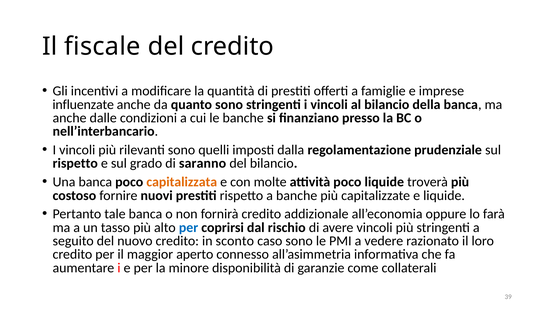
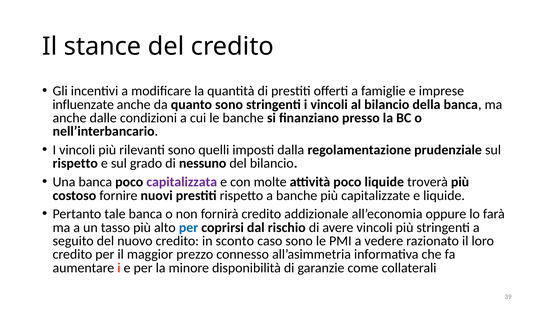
fiscale: fiscale -> stance (103, 47)
saranno: saranno -> nessuno (203, 164)
capitalizzata colour: orange -> purple (182, 182)
aperto: aperto -> prezzo (195, 255)
